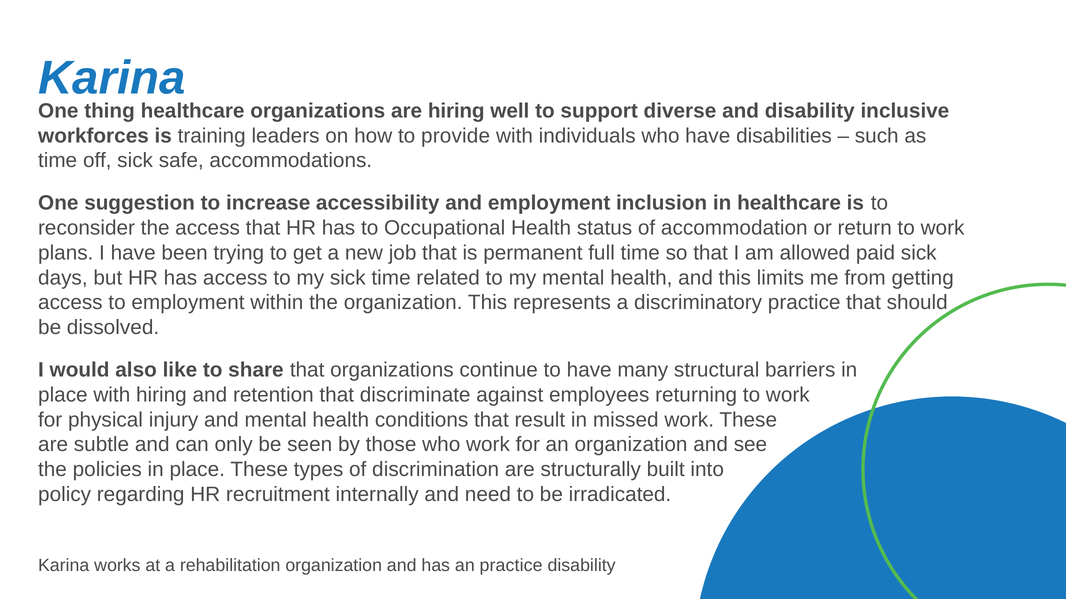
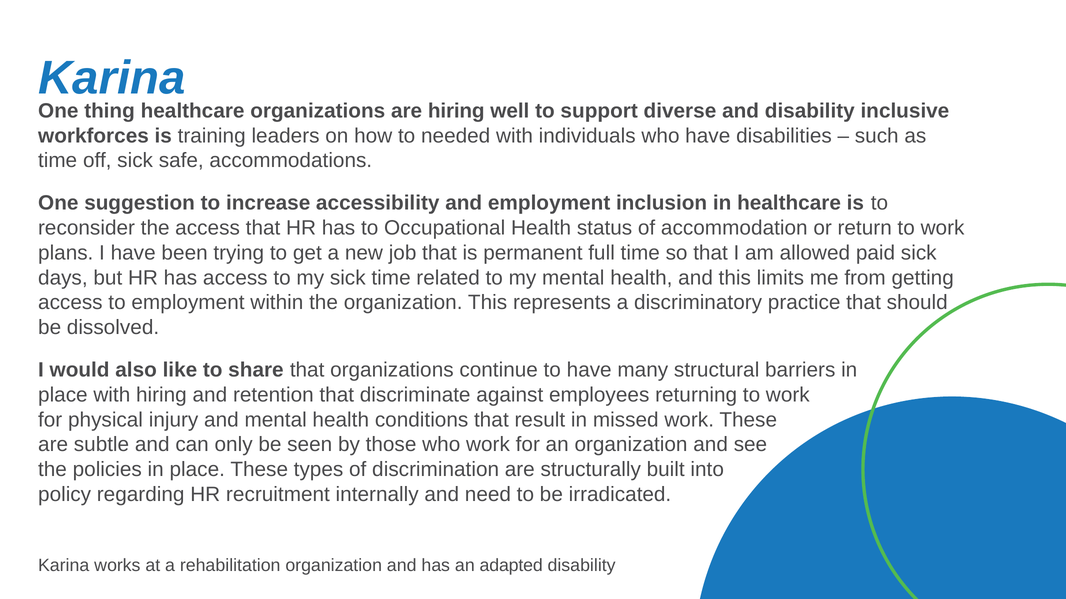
provide: provide -> needed (456, 136)
an practice: practice -> adapted (511, 566)
